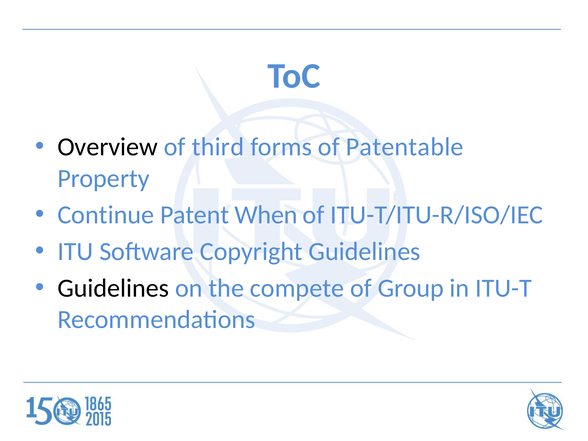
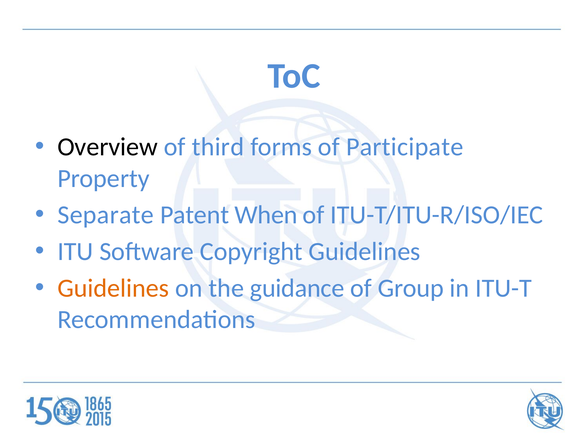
Patentable: Patentable -> Participate (405, 147)
Continue: Continue -> Separate (106, 215)
Guidelines colour: black -> orange (113, 288)
compete: compete -> guidance (297, 288)
